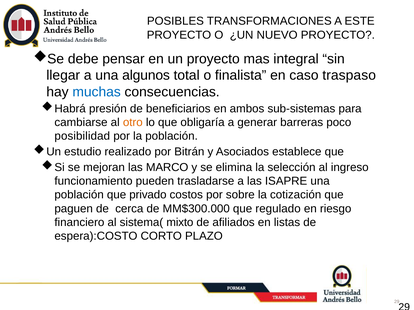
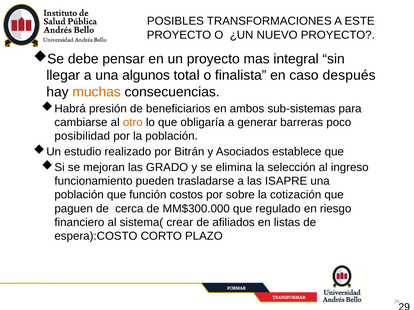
traspaso: traspaso -> después (349, 76)
muchas colour: blue -> orange (97, 92)
MARCO: MARCO -> GRADO (167, 167)
privado: privado -> función (148, 195)
mixto: mixto -> crear (180, 223)
